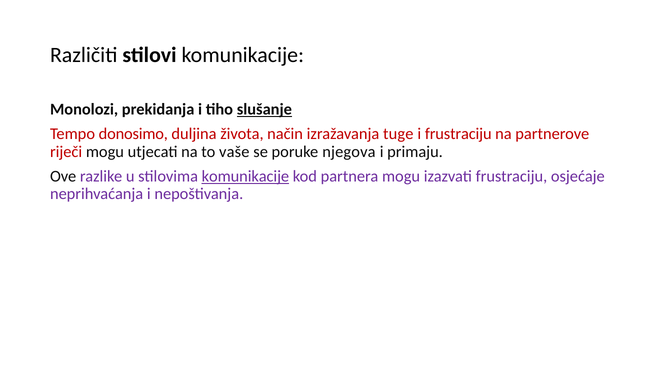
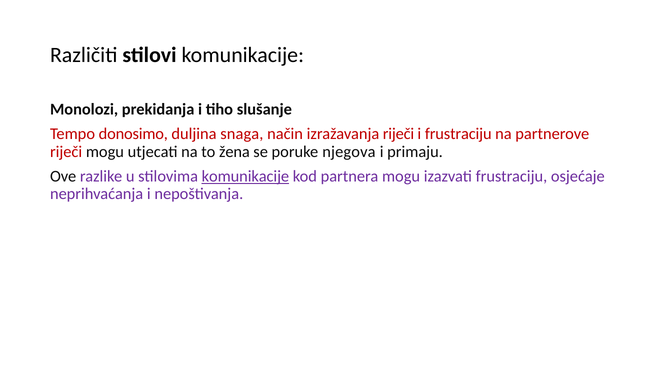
slušanje underline: present -> none (264, 109)
života: života -> snaga (242, 134)
izražavanja tuge: tuge -> riječi (398, 134)
vaše: vaše -> žena (234, 152)
